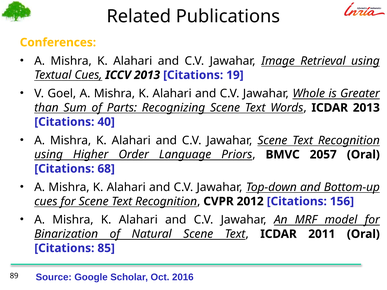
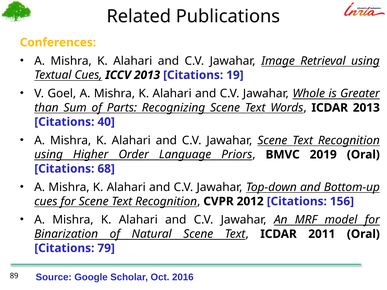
2057: 2057 -> 2019 (323, 155)
85: 85 -> 79 (106, 248)
